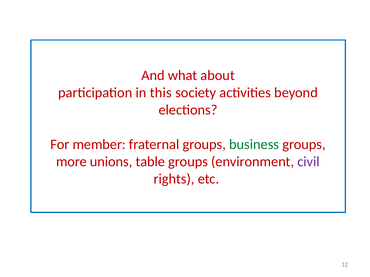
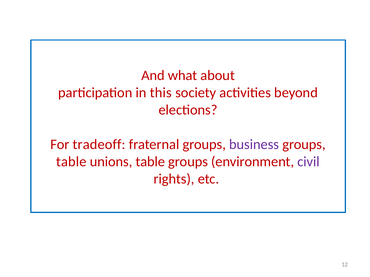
member: member -> tradeoff (99, 145)
business colour: green -> purple (254, 145)
more: more -> table (71, 162)
